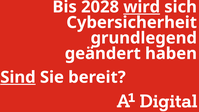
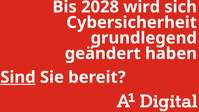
wird underline: present -> none (142, 7)
